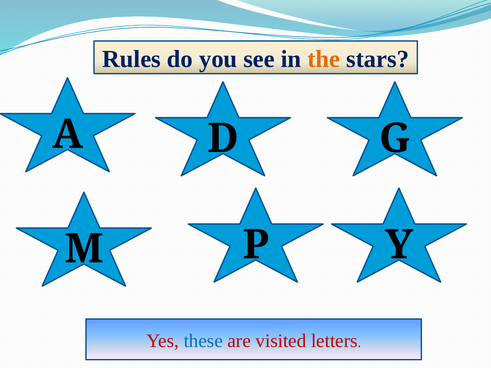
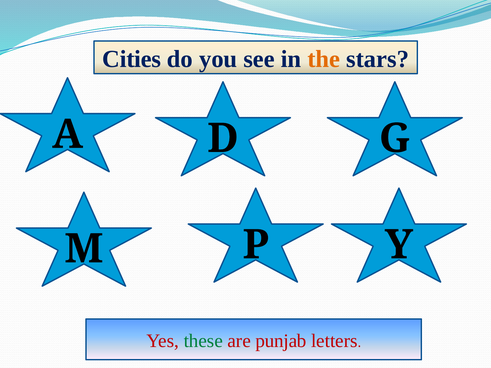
Rules: Rules -> Cities (132, 59)
these colour: blue -> green (203, 341)
visited: visited -> punjab (281, 341)
